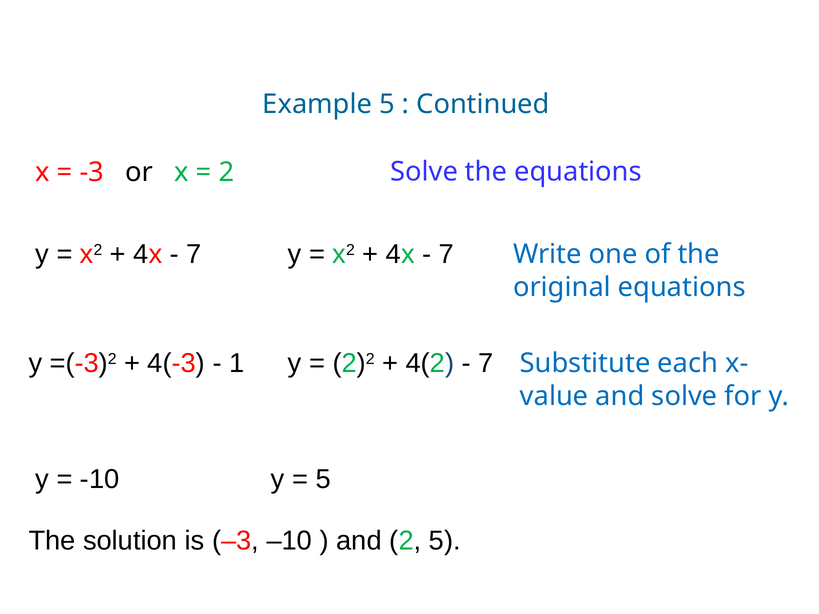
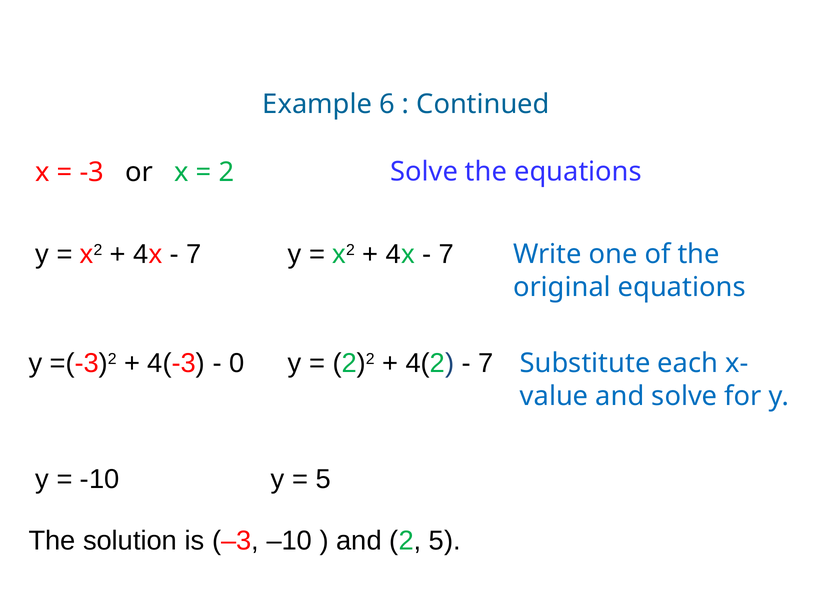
Example 5: 5 -> 6 (387, 104)
1: 1 -> 0 (237, 364)
